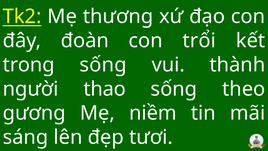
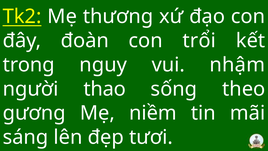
trong sống: sống -> nguy (103, 65)
thành: thành -> nhậm (237, 65)
